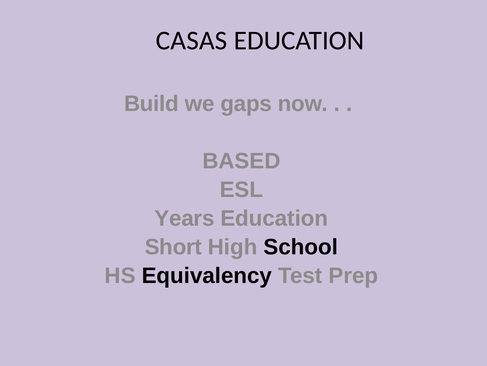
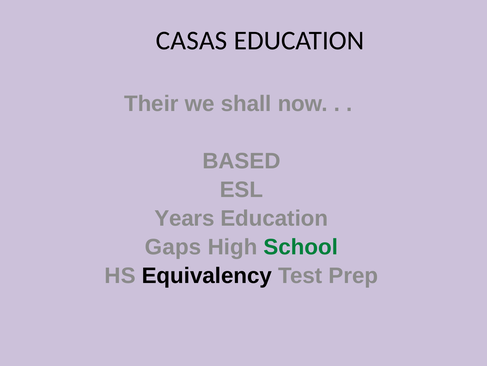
Build: Build -> Their (151, 104)
gaps: gaps -> shall (246, 104)
Short: Short -> Gaps (173, 246)
School colour: black -> green (301, 246)
